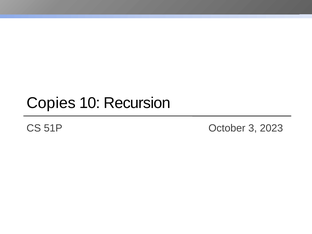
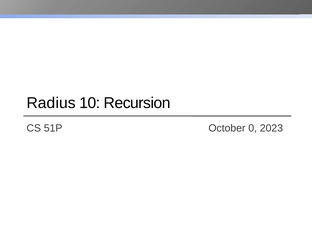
Copies: Copies -> Radius (51, 103)
3: 3 -> 0 (253, 128)
